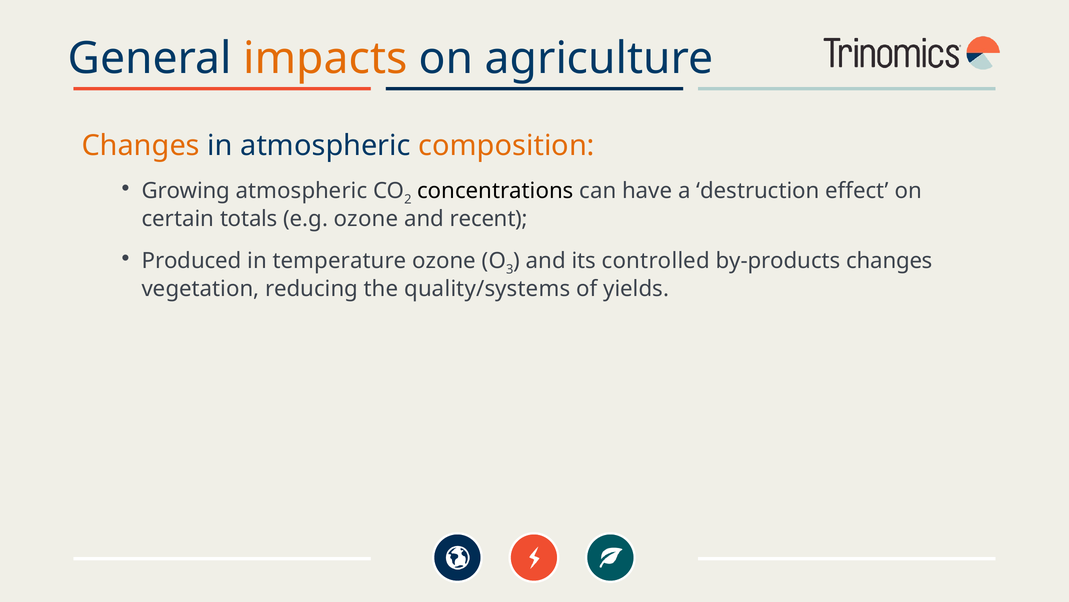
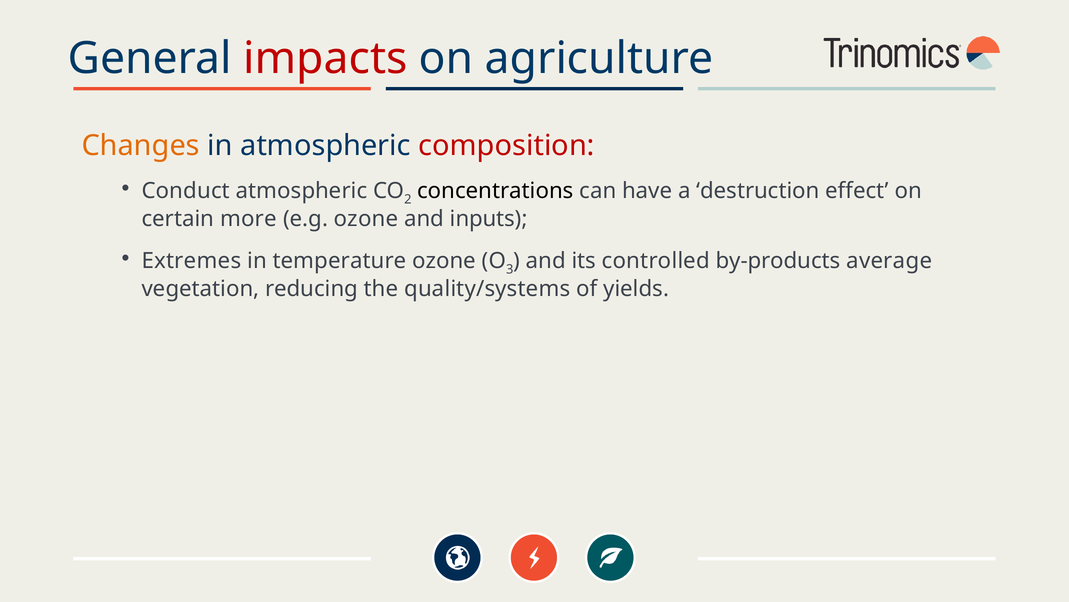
impacts colour: orange -> red (325, 59)
composition colour: orange -> red (507, 145)
Growing: Growing -> Conduct (186, 191)
totals: totals -> more (249, 219)
recent: recent -> inputs (489, 219)
Produced: Produced -> Extremes (191, 260)
by-products changes: changes -> average (889, 260)
